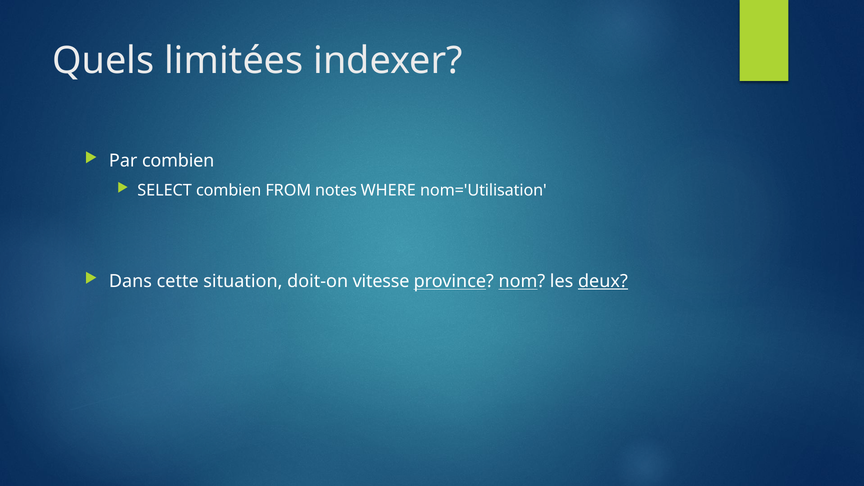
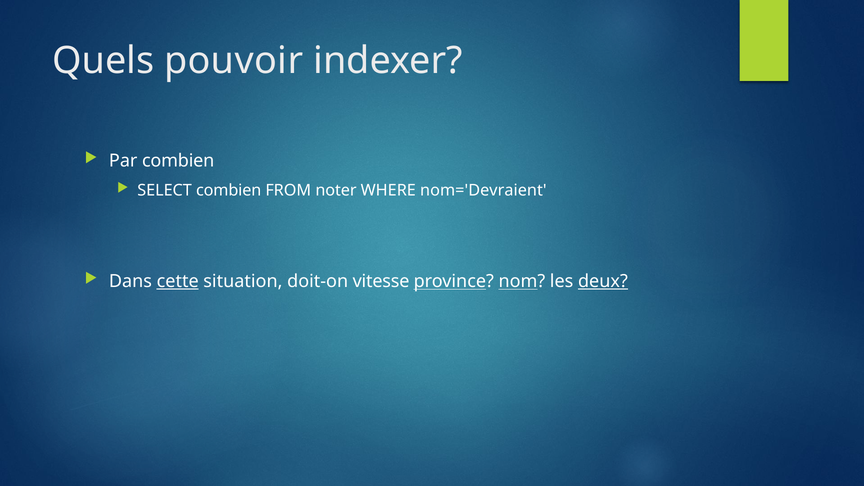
limitées: limitées -> pouvoir (234, 61)
notes: notes -> noter (336, 190)
nom='Utilisation: nom='Utilisation -> nom='Devraient (483, 190)
cette underline: none -> present (178, 281)
